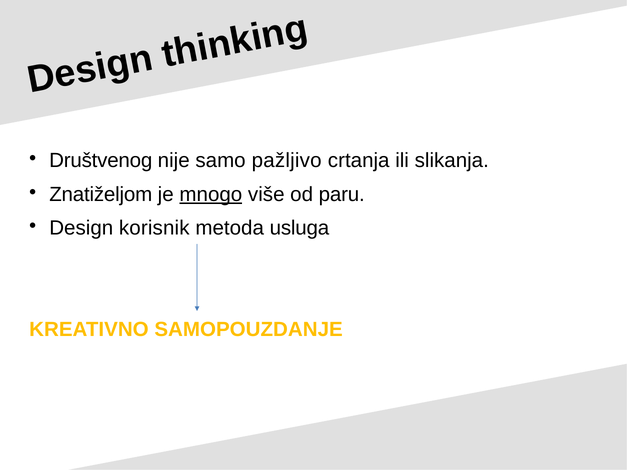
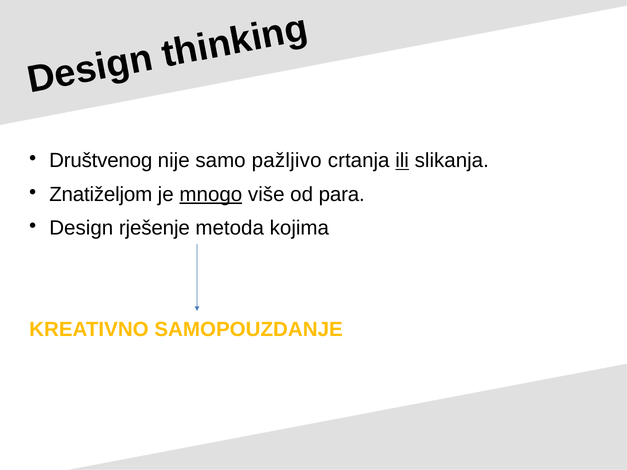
ili underline: none -> present (402, 161)
paru: paru -> para (342, 195)
korisnik: korisnik -> rješenje (154, 228)
usluga: usluga -> kojima (299, 228)
